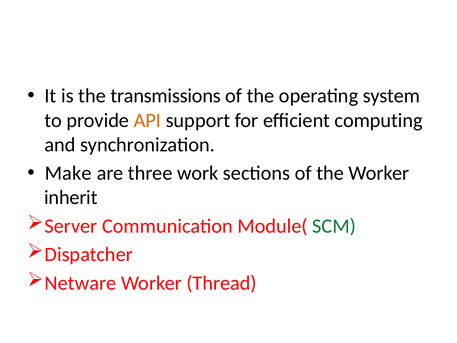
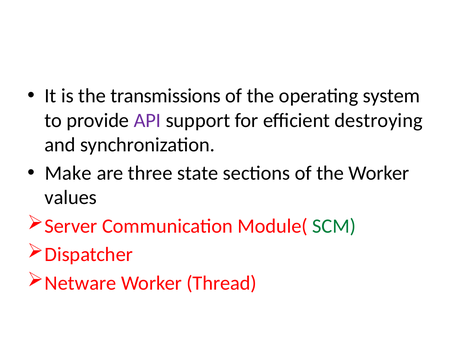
API colour: orange -> purple (147, 120)
computing: computing -> destroying (379, 120)
work: work -> state (198, 173)
inherit: inherit -> values (71, 197)
